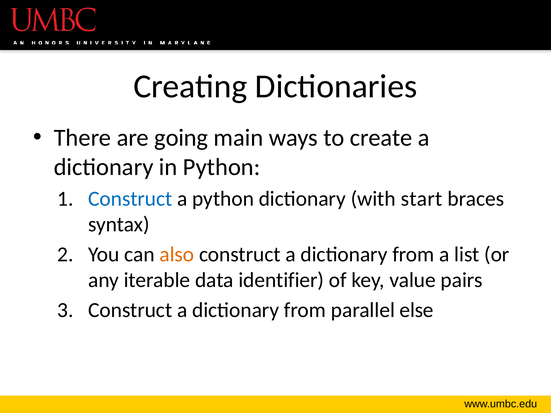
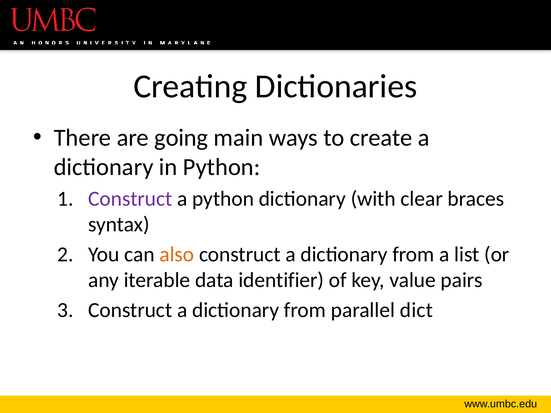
Construct colour: blue -> purple (130, 199)
start: start -> clear (422, 199)
else: else -> dict (416, 310)
